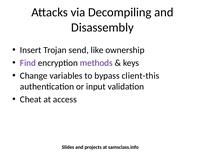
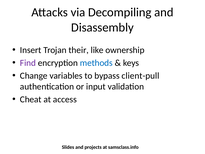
send: send -> their (79, 50)
methods colour: purple -> blue (96, 63)
client-this: client-this -> client-pull (141, 76)
